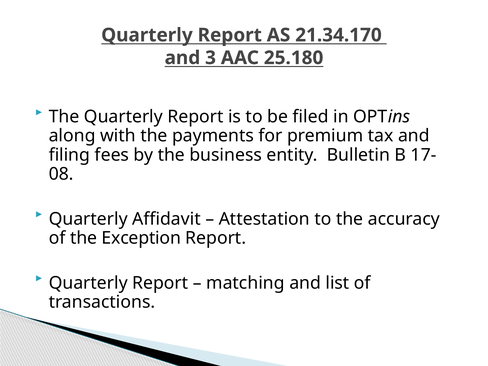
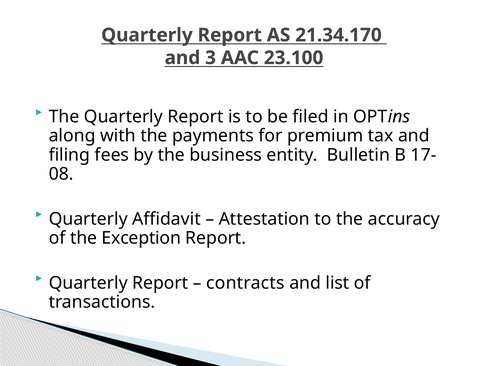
25.180: 25.180 -> 23.100 (294, 58)
matching: matching -> contracts (245, 283)
